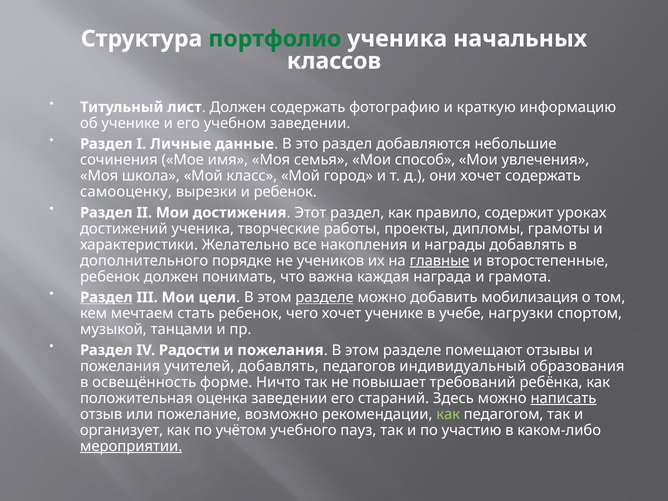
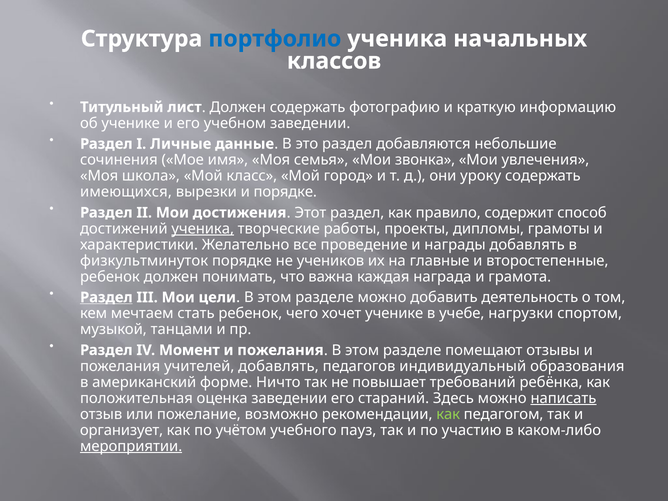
портфолио colour: green -> blue (275, 39)
способ: способ -> звонка (425, 160)
они хочет: хочет -> уроку (481, 176)
самооценку: самооценку -> имеющихся (126, 192)
и ребенок: ребенок -> порядке (285, 192)
уроках: уроках -> способ (582, 213)
ученика underline: none -> present (203, 229)
накопления: накопления -> проведение (364, 245)
дополнительного: дополнительного -> физкультминуток (144, 261)
главные underline: present -> none (440, 261)
разделе underline: present -> none (325, 297)
мобилизация: мобилизация -> деятельность (530, 297)
Радости: Радости -> Момент (189, 350)
освещённость: освещённость -> американский (144, 382)
